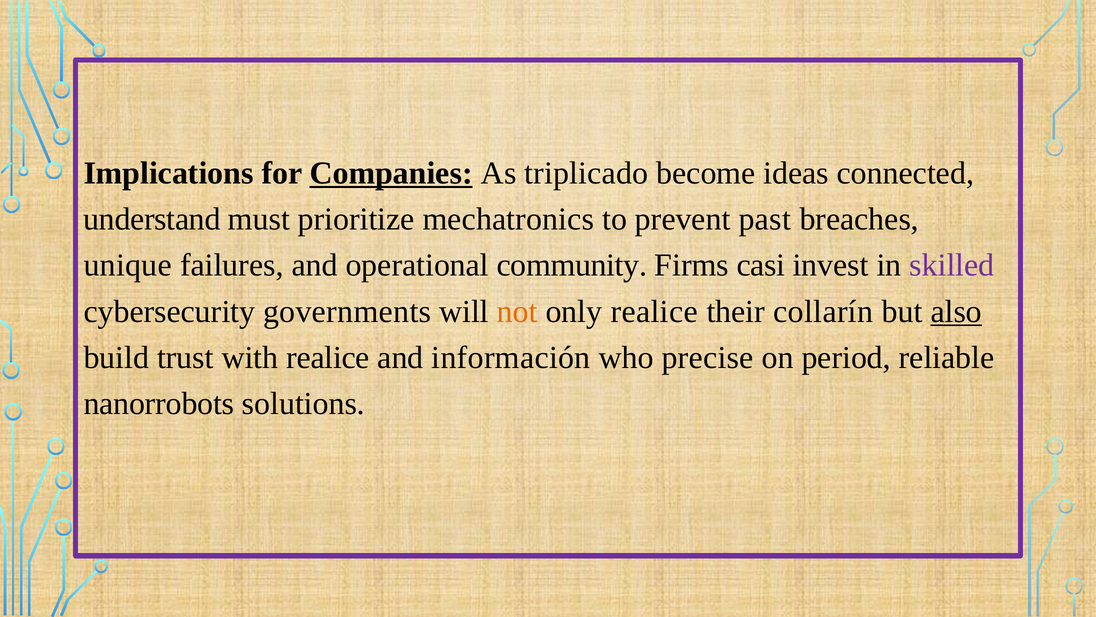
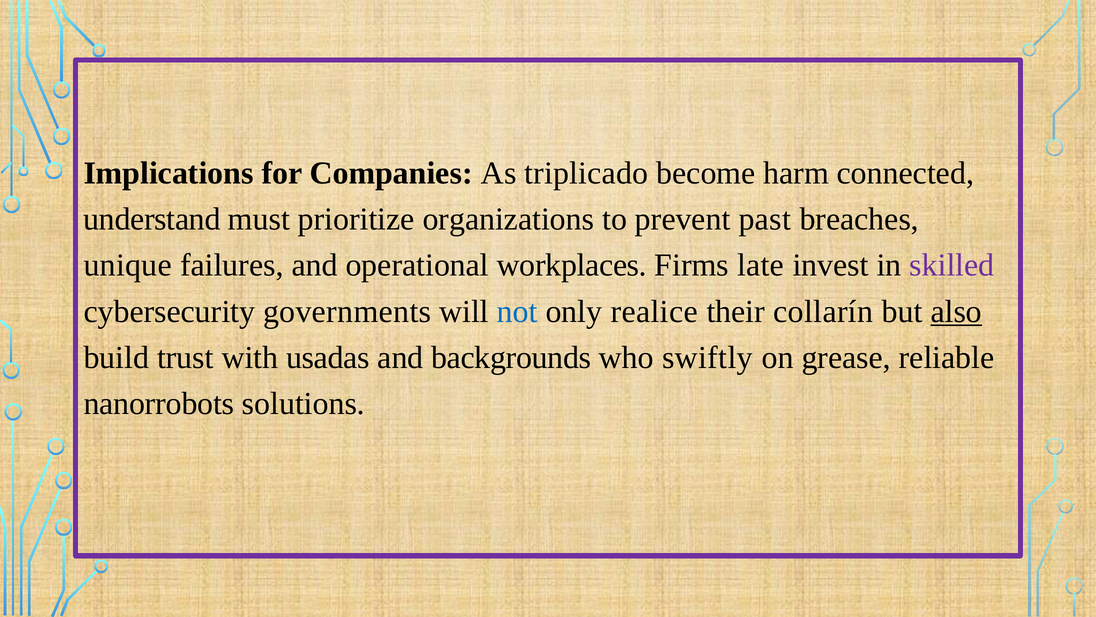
Companies underline: present -> none (391, 173)
ideas: ideas -> harm (796, 173)
mechatronics: mechatronics -> organizations (508, 219)
community: community -> workplaces (572, 265)
casi: casi -> late (761, 265)
not colour: orange -> blue (517, 311)
with realice: realice -> usadas (328, 357)
información: información -> backgrounds (511, 357)
precise: precise -> swiftly (707, 357)
period: period -> grease (846, 357)
